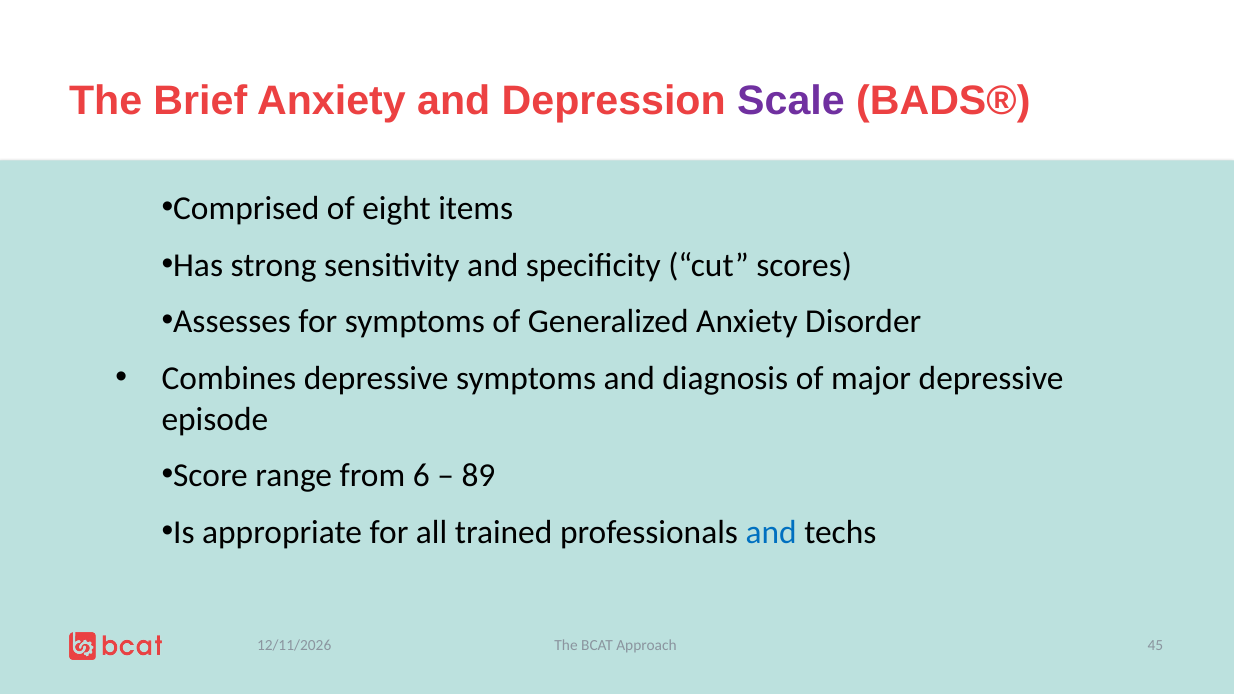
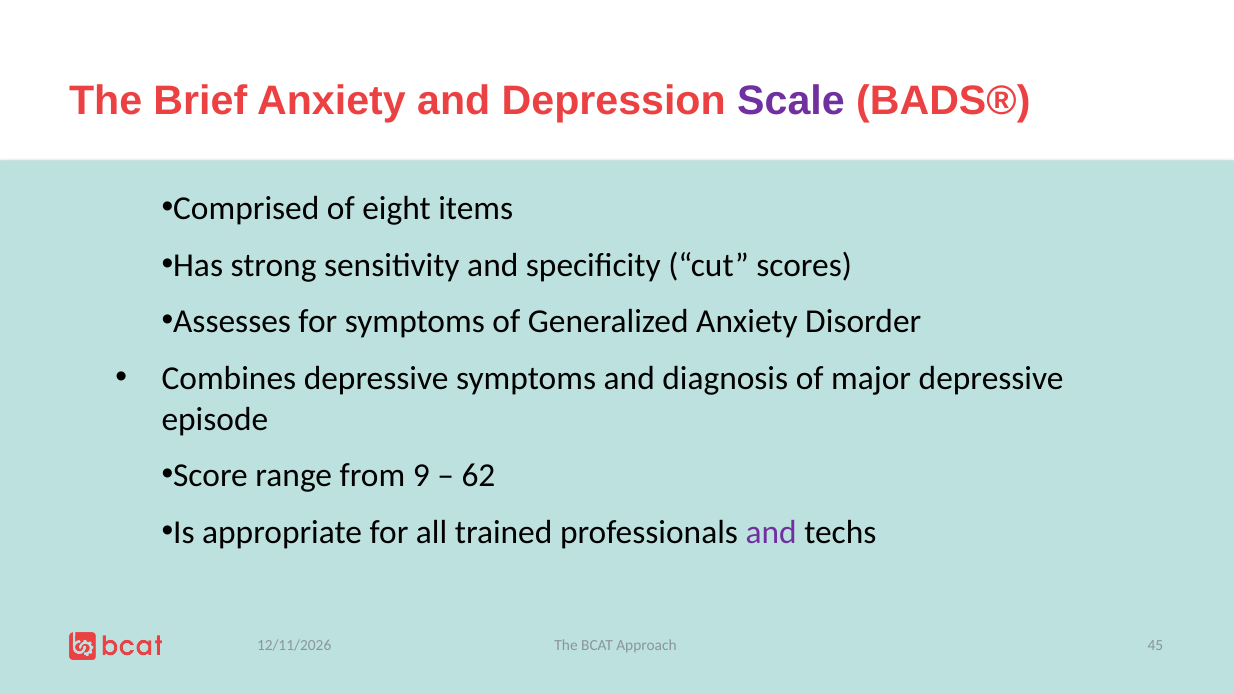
6: 6 -> 9 (421, 476)
89: 89 -> 62 (478, 476)
and colour: blue -> purple (771, 532)
